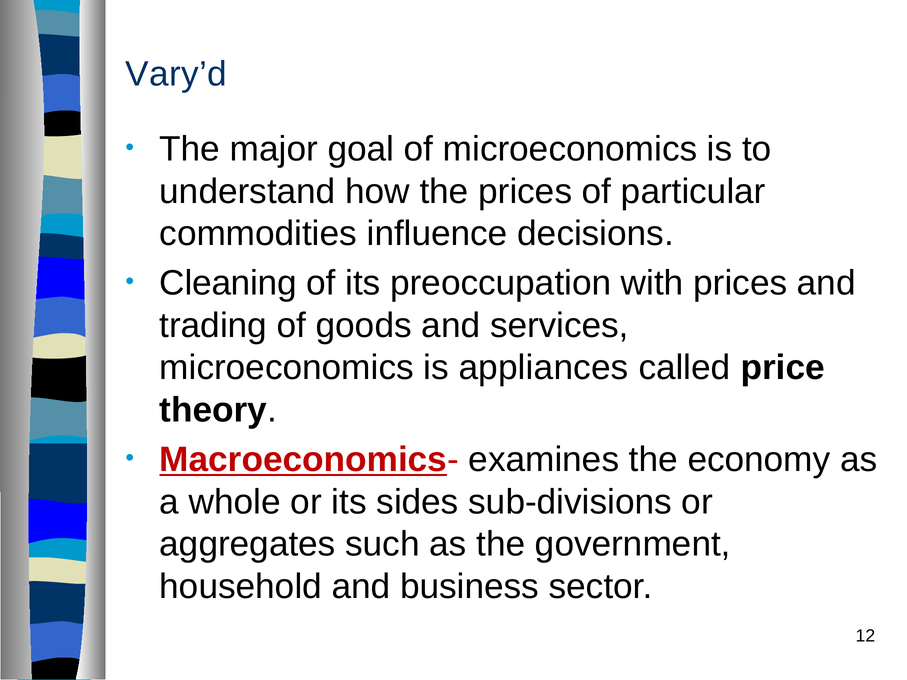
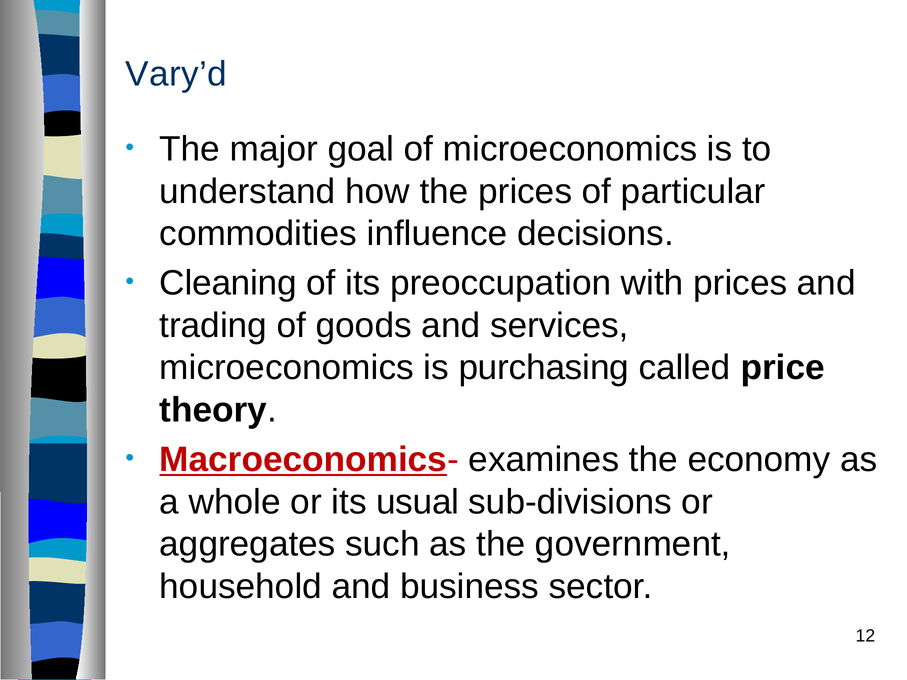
appliances: appliances -> purchasing (544, 368)
sides: sides -> usual (418, 502)
